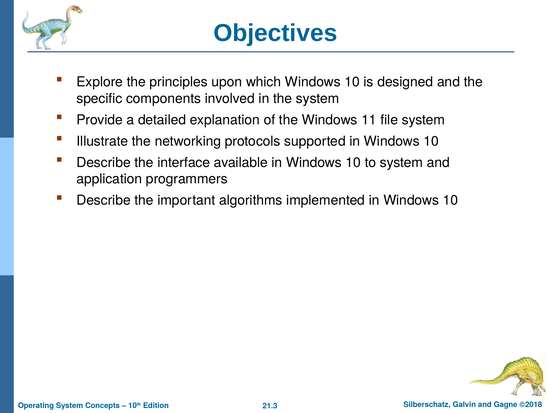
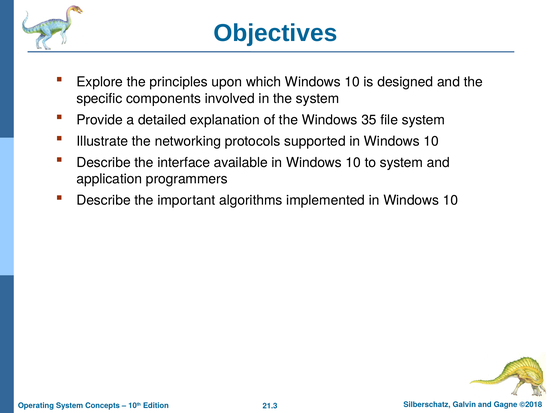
11: 11 -> 35 (369, 120)
